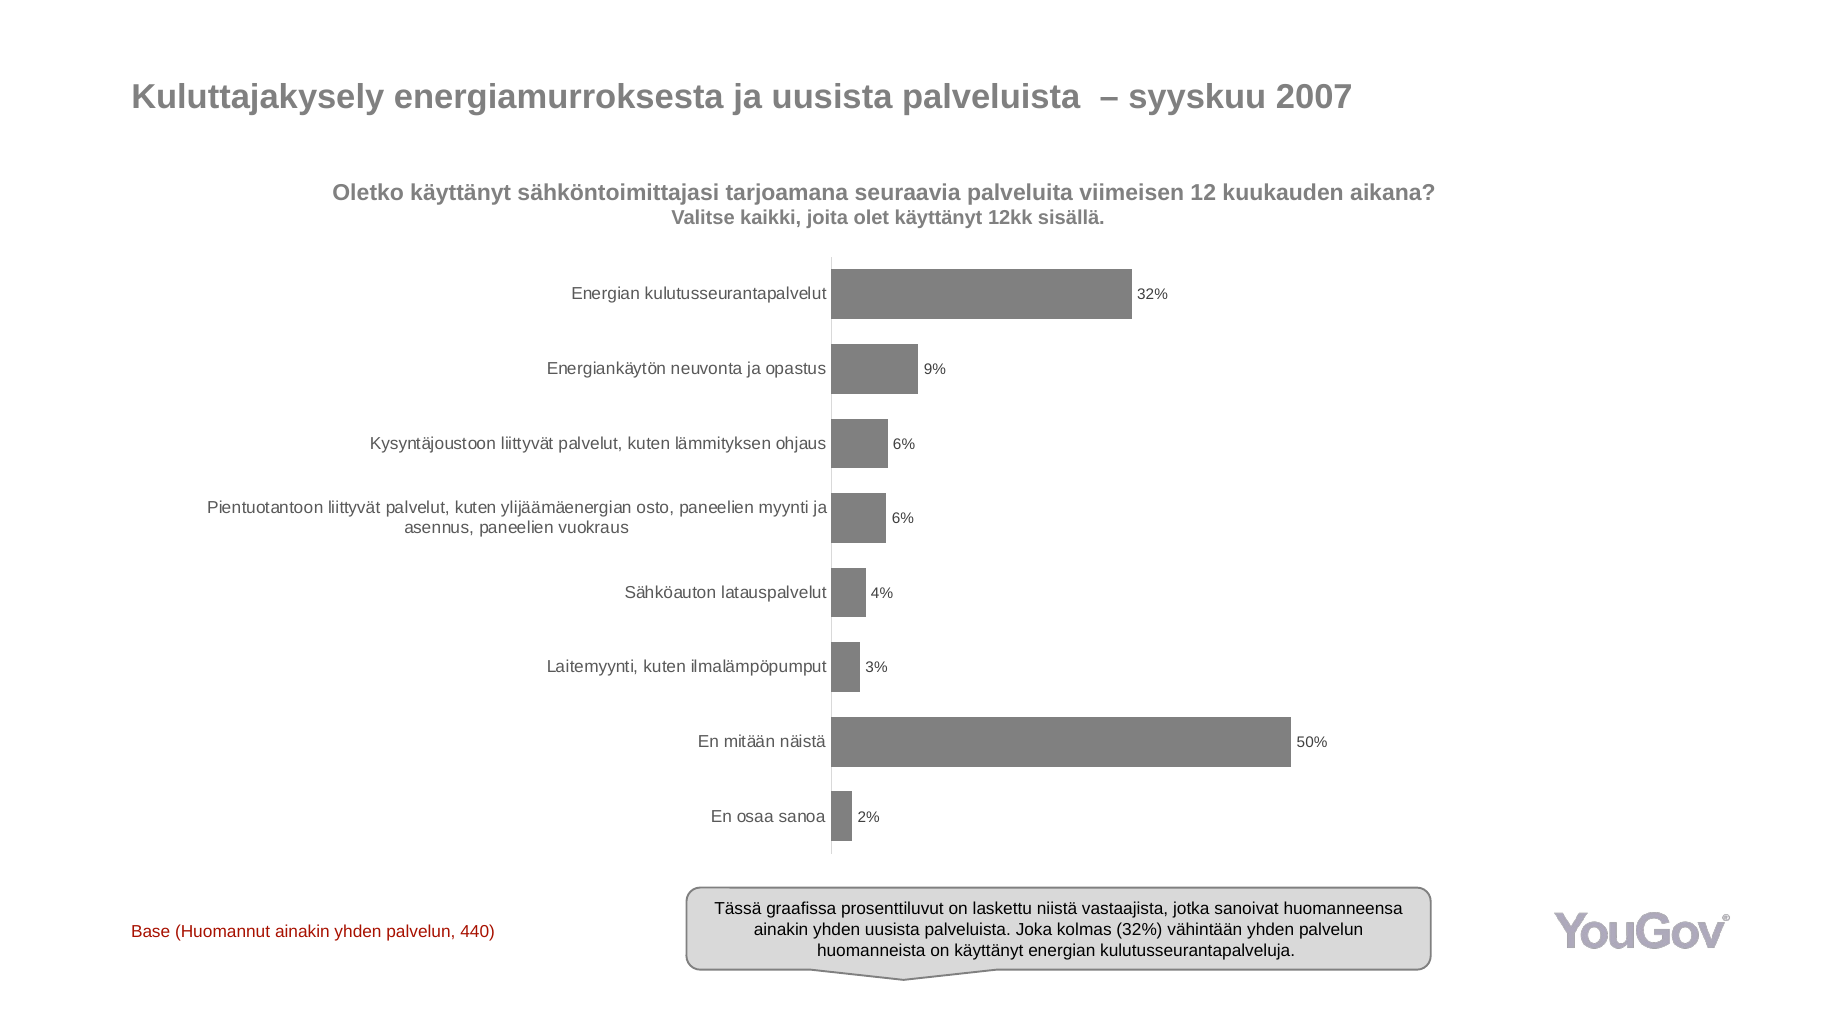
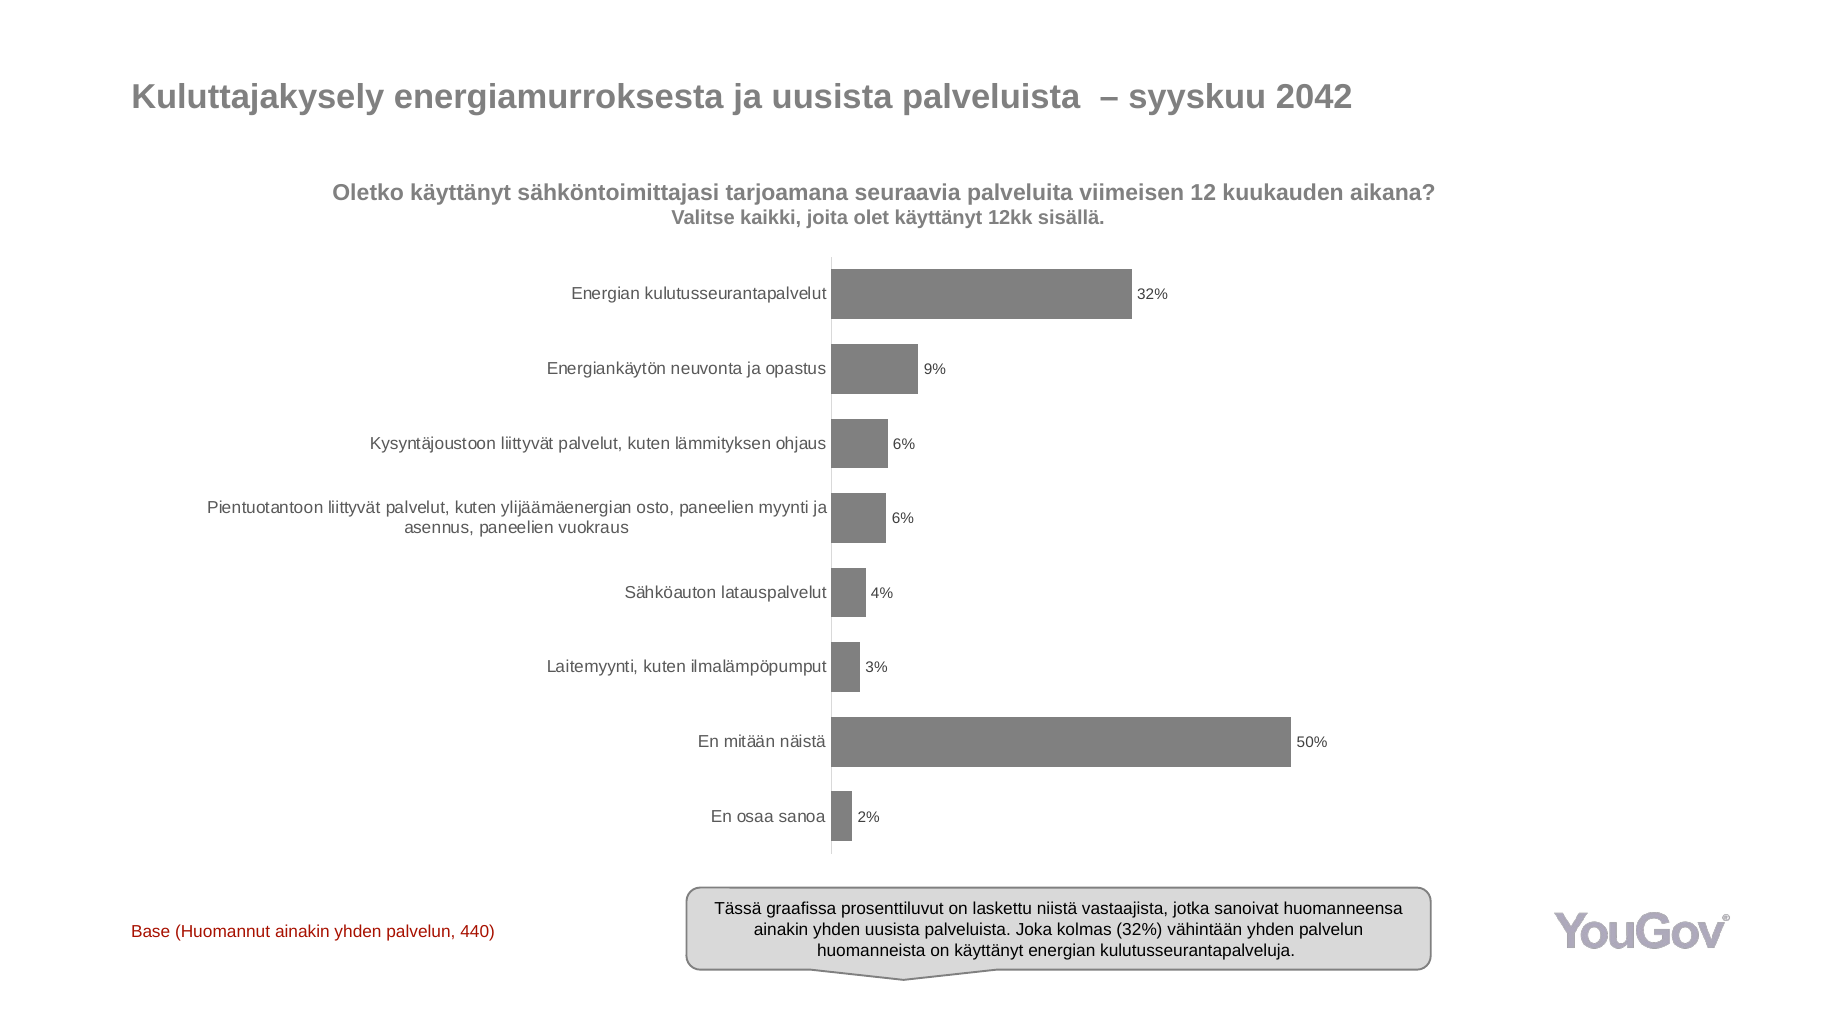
2007: 2007 -> 2042 (1314, 97)
